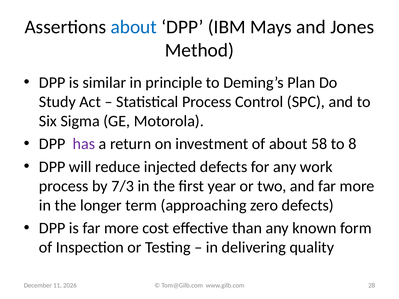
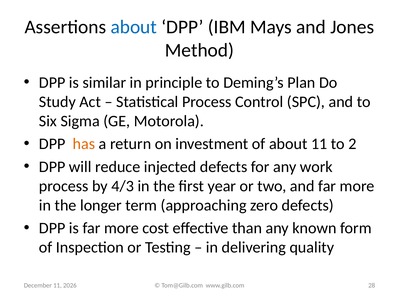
has colour: purple -> orange (84, 144)
about 58: 58 -> 11 (319, 144)
8: 8 -> 2 (352, 144)
7/3: 7/3 -> 4/3 (123, 186)
